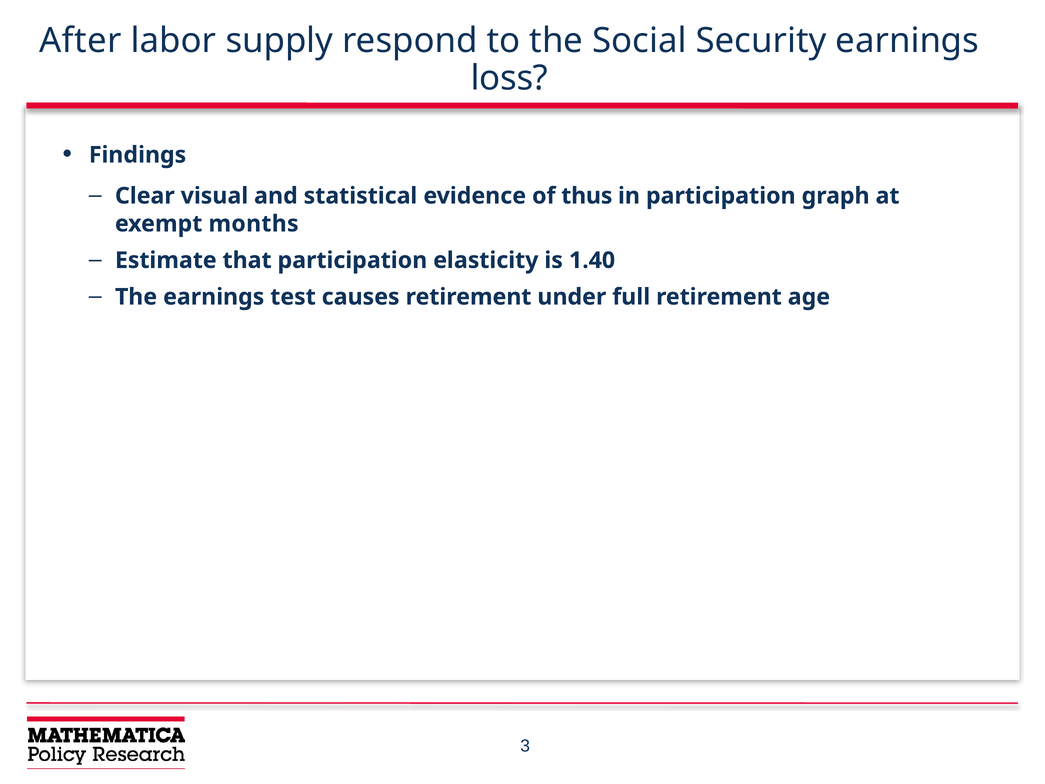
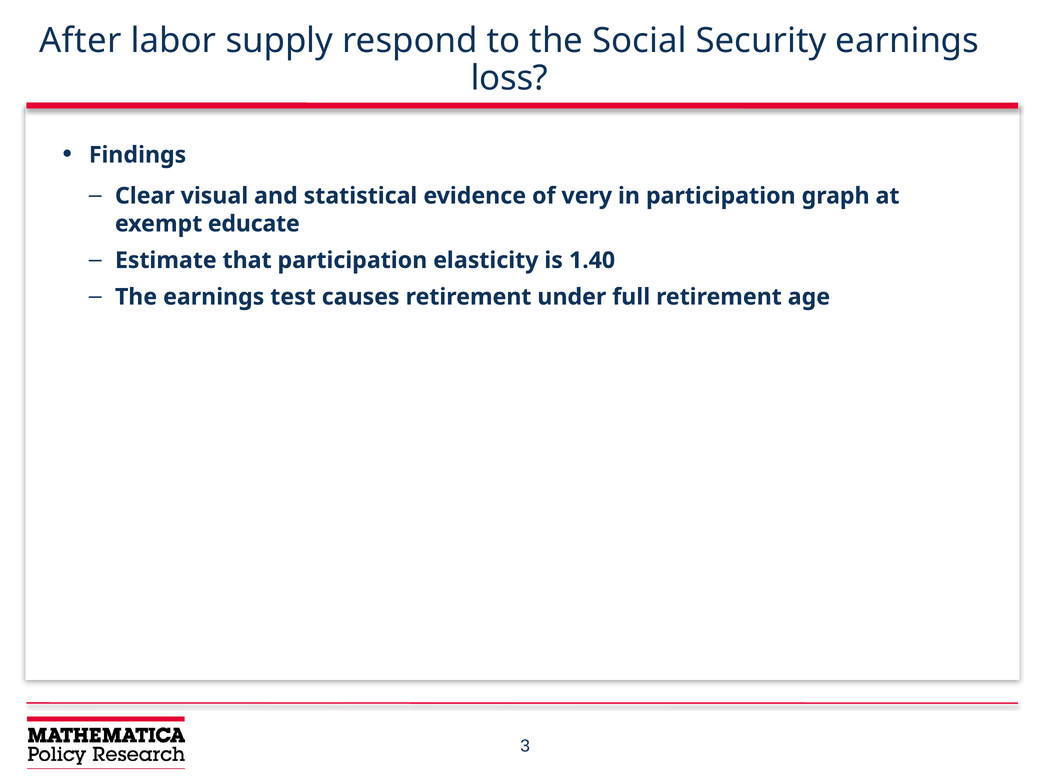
thus: thus -> very (587, 196)
months: months -> educate (254, 224)
